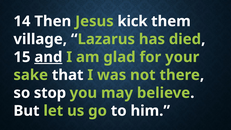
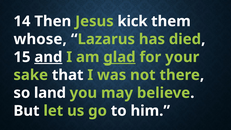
village: village -> whose (40, 39)
glad underline: none -> present (119, 57)
stop: stop -> land (50, 93)
